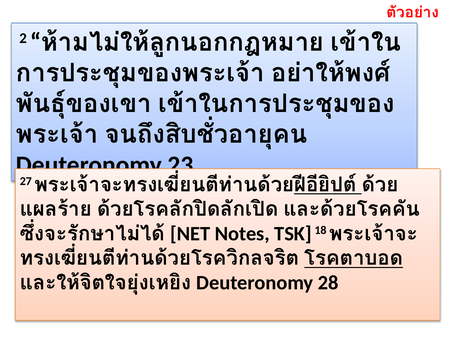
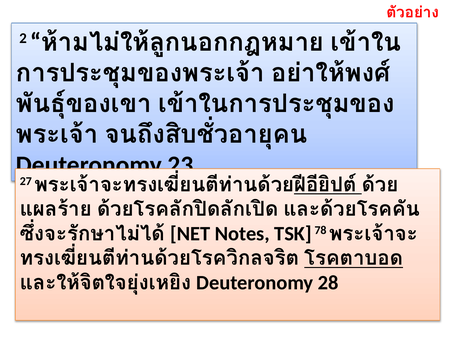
18: 18 -> 78 (320, 230)
